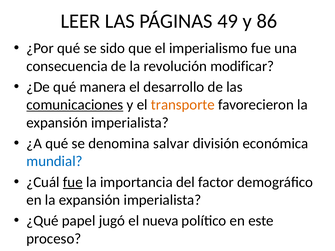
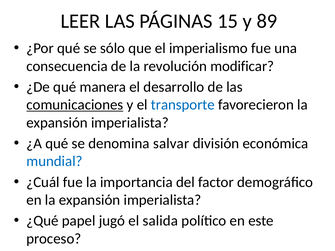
49: 49 -> 15 (228, 21)
86: 86 -> 89 (267, 21)
sido: sido -> sólo (113, 48)
transporte colour: orange -> blue (183, 105)
fue underline: present -> none (73, 182)
nueva: nueva -> salida (160, 221)
